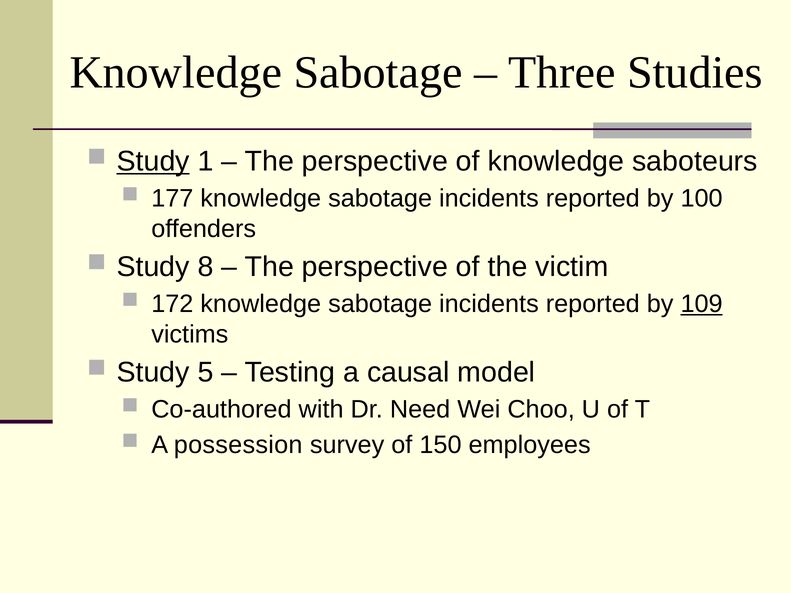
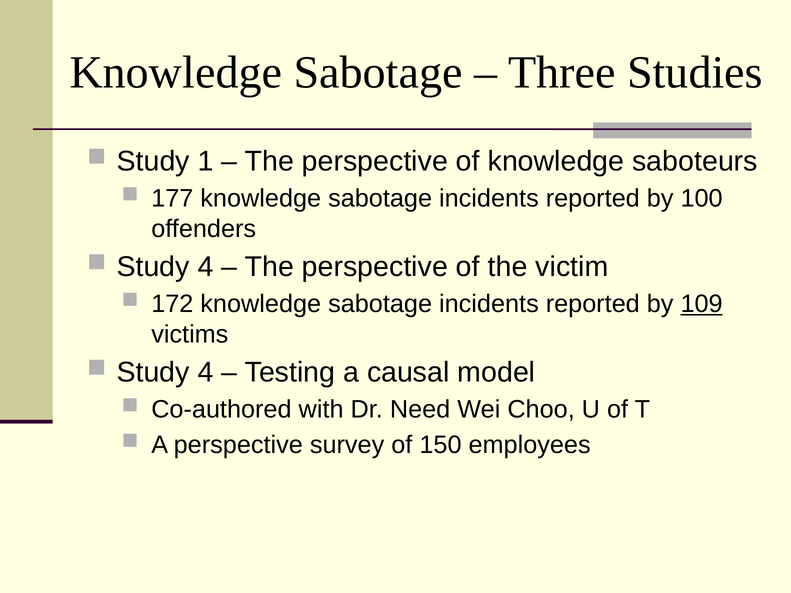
Study underline: present -> none (153, 162)
8: 8 -> 4 (206, 267)
5: 5 -> 4 (206, 373)
A possession: possession -> perspective (238, 445)
